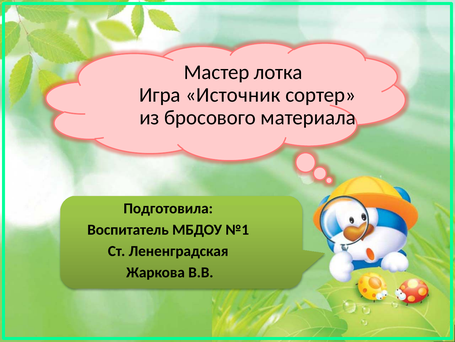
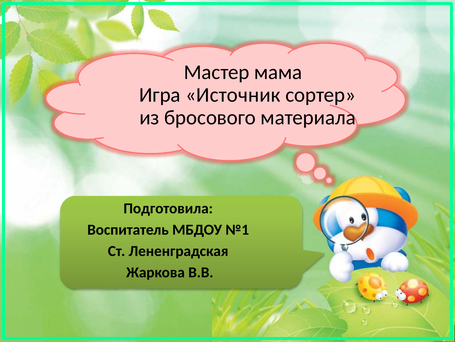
лотка: лотка -> мама (278, 72)
